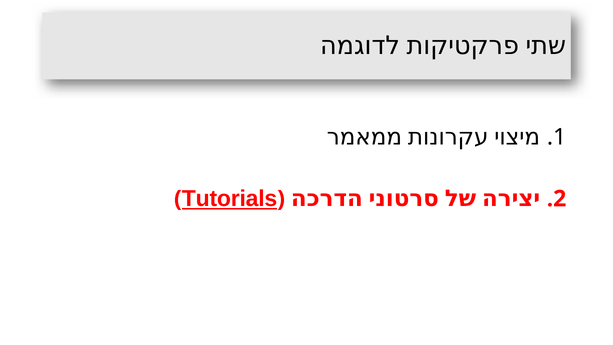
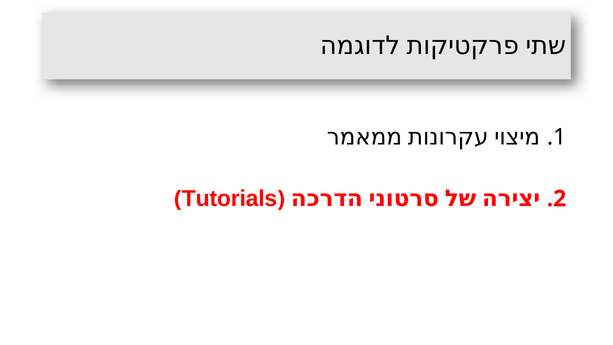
Tutorials underline: present -> none (230, 199)
